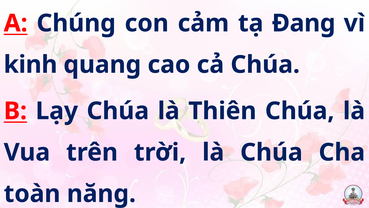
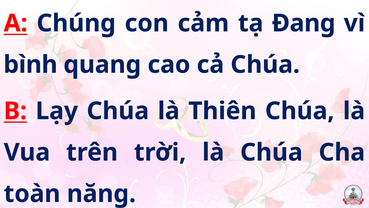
kinh: kinh -> bình (30, 65)
